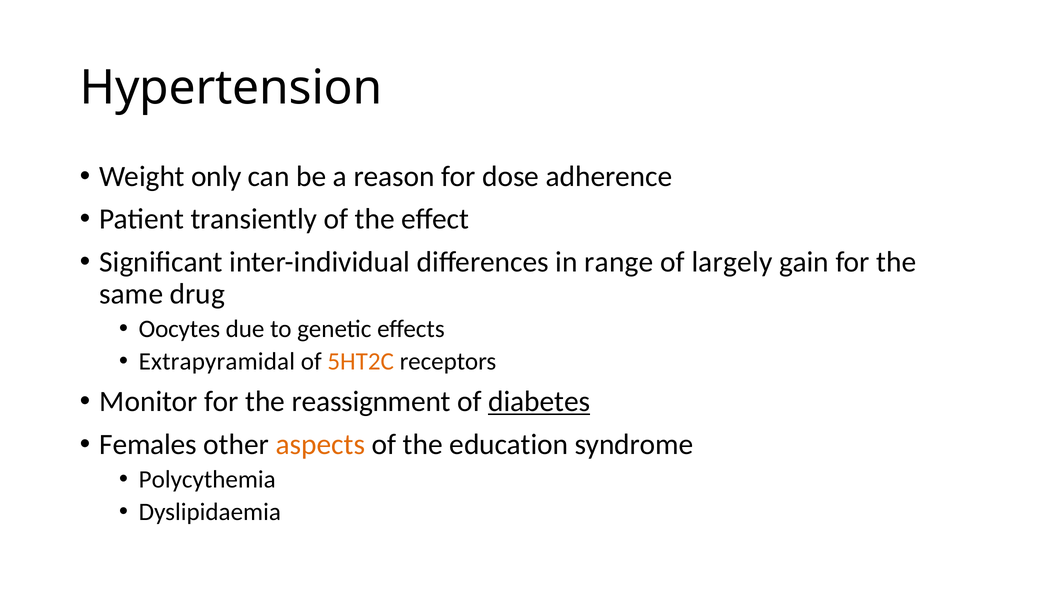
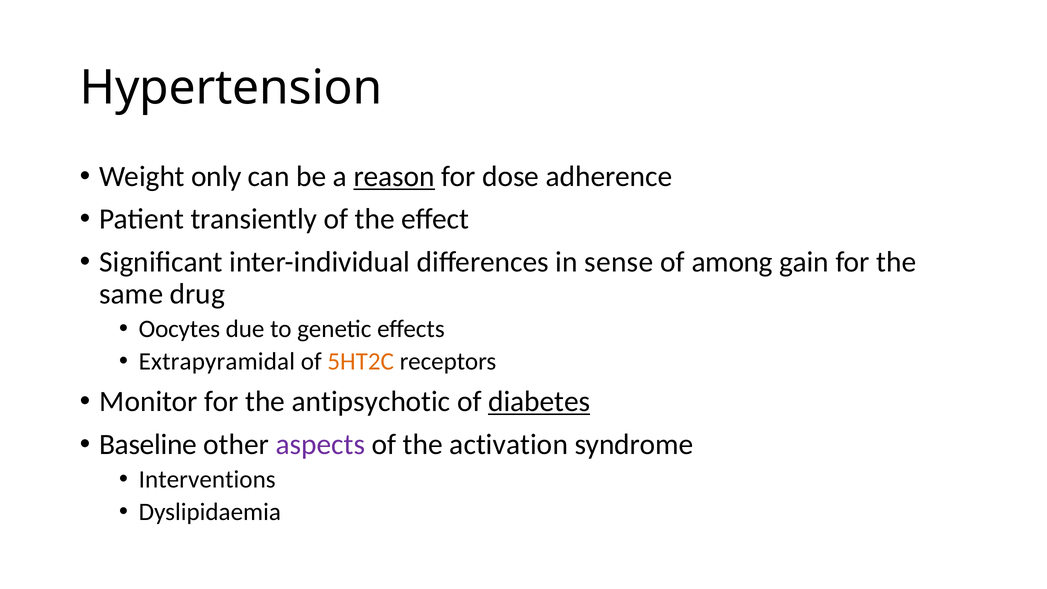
reason underline: none -> present (394, 176)
range: range -> sense (619, 262)
largely: largely -> among (732, 262)
reassignment: reassignment -> antipsychotic (371, 402)
Females: Females -> Baseline (148, 444)
aspects colour: orange -> purple (320, 444)
education: education -> activation (509, 444)
Polycythemia: Polycythemia -> Interventions (207, 479)
